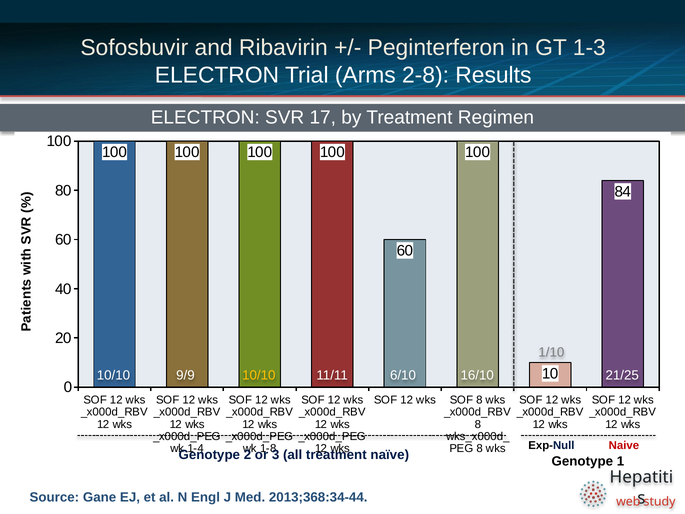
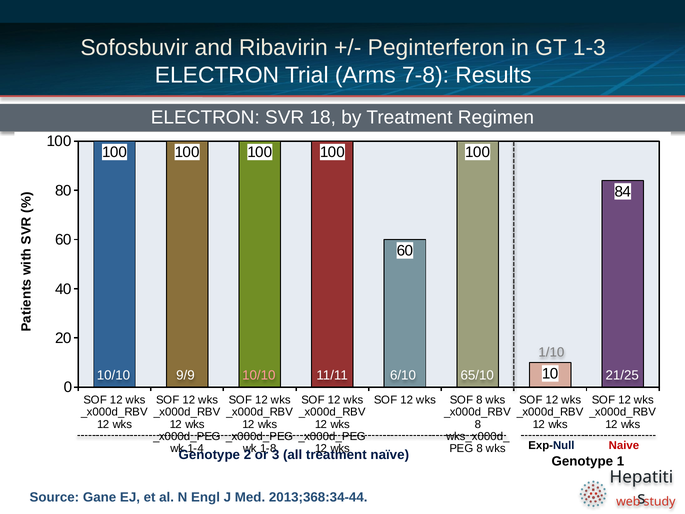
2-8: 2-8 -> 7-8 (425, 75)
17: 17 -> 18 (323, 117)
10/10 colour: yellow -> pink (259, 375)
16/10: 16/10 -> 65/10 (477, 375)
